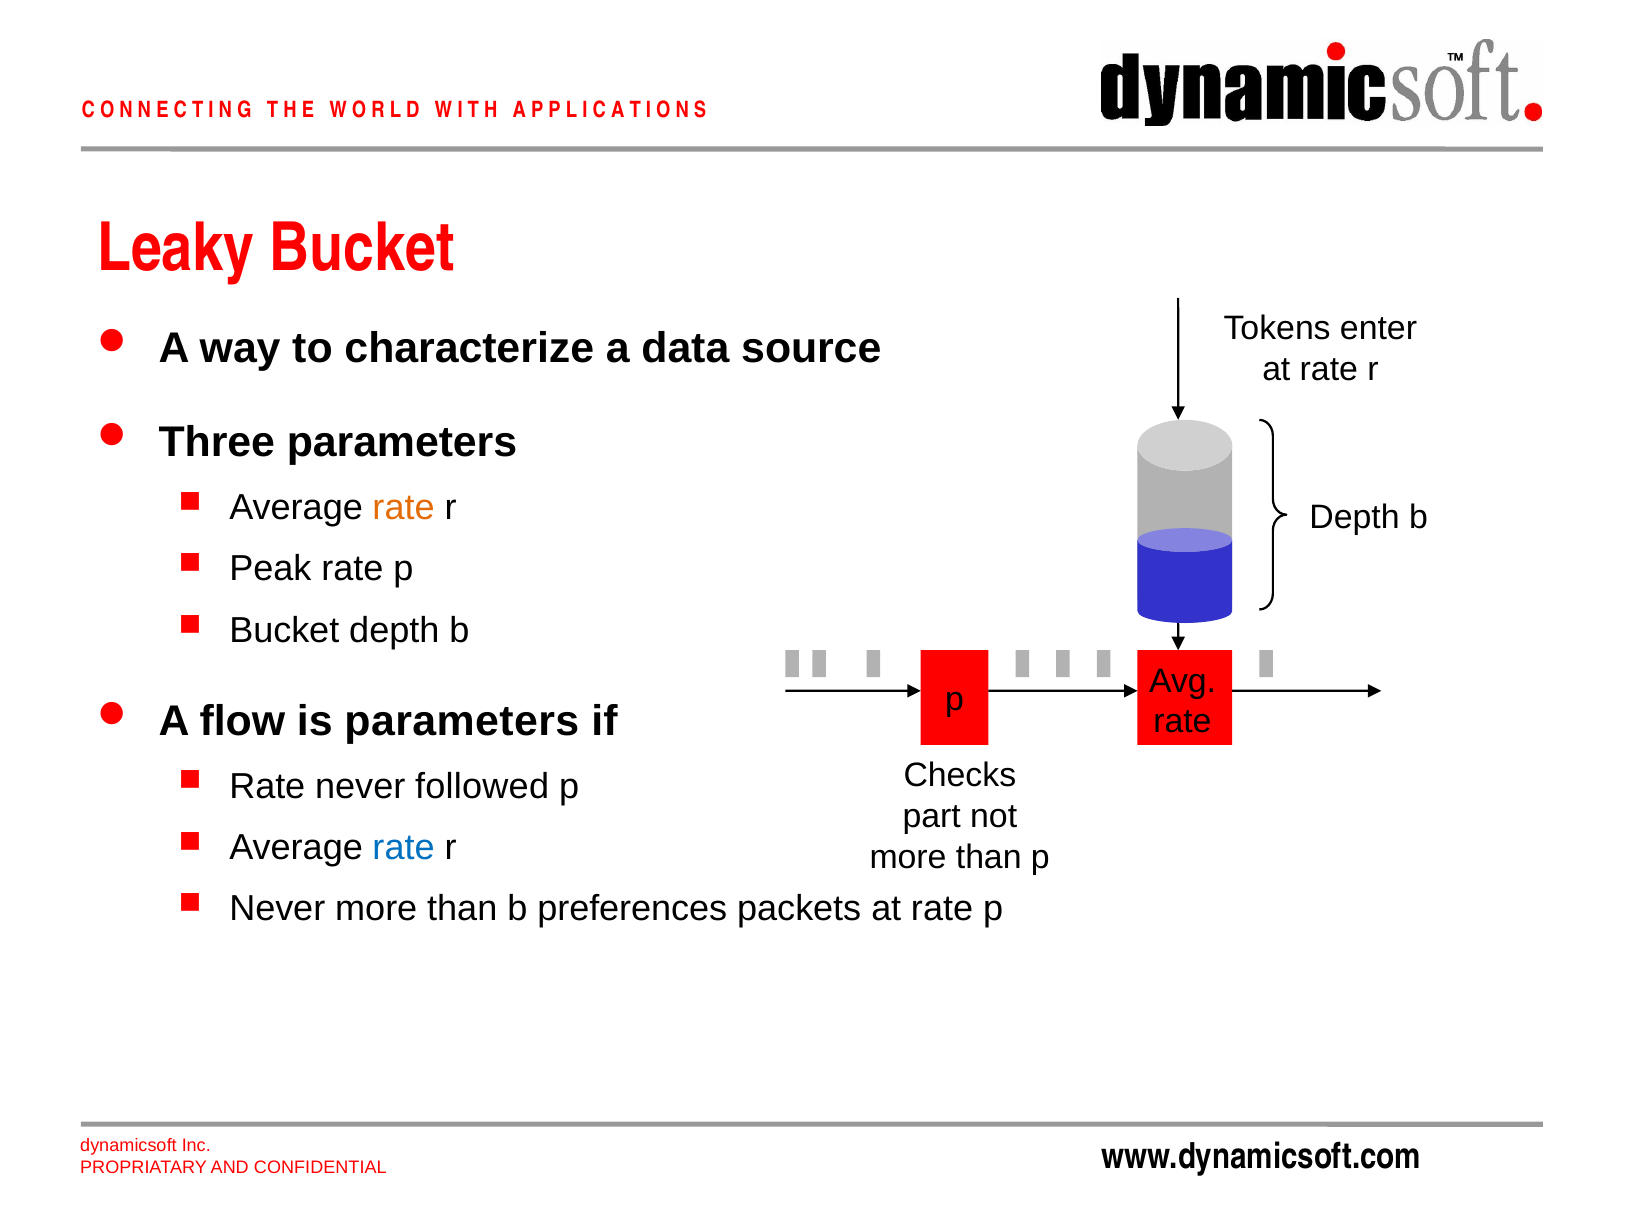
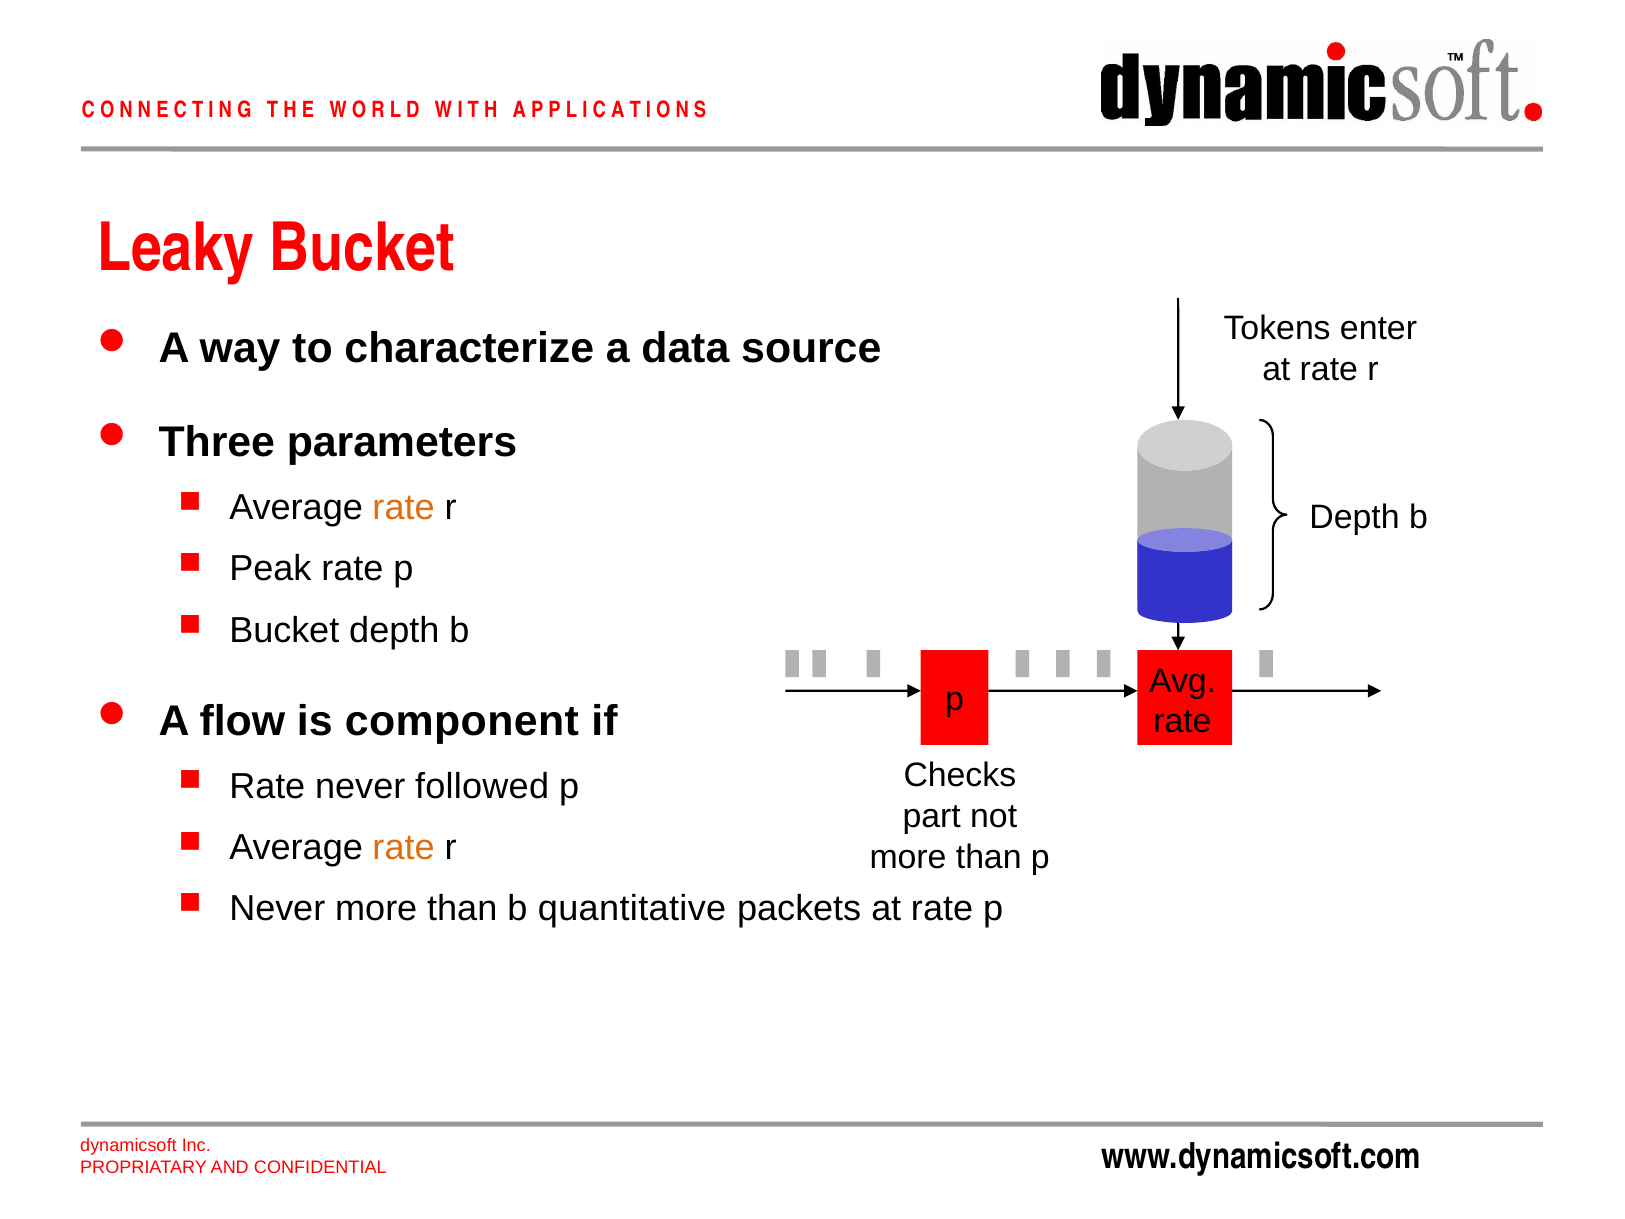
is parameters: parameters -> component (462, 721)
rate colour: blue -> orange (404, 847)
preferences: preferences -> quantitative (632, 909)
